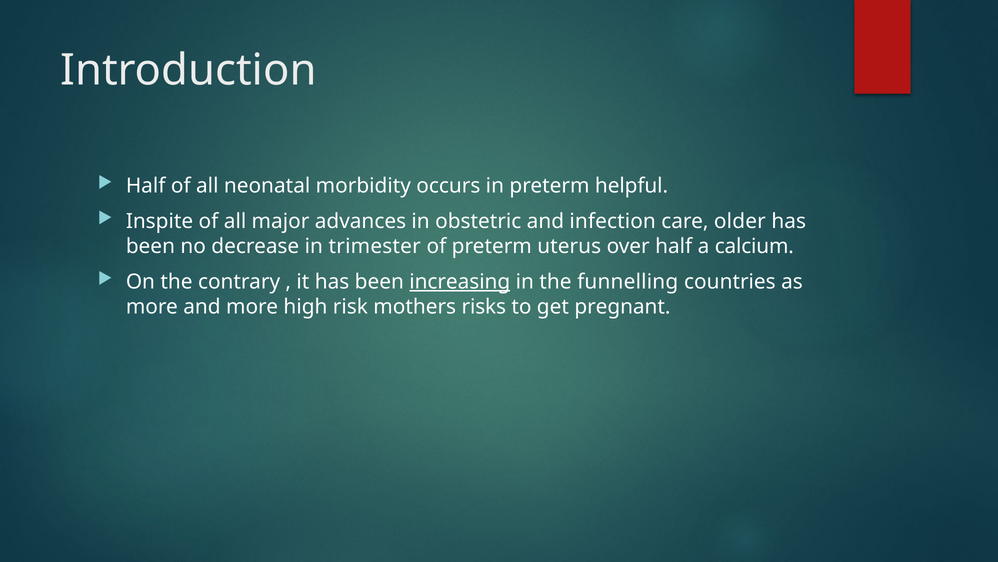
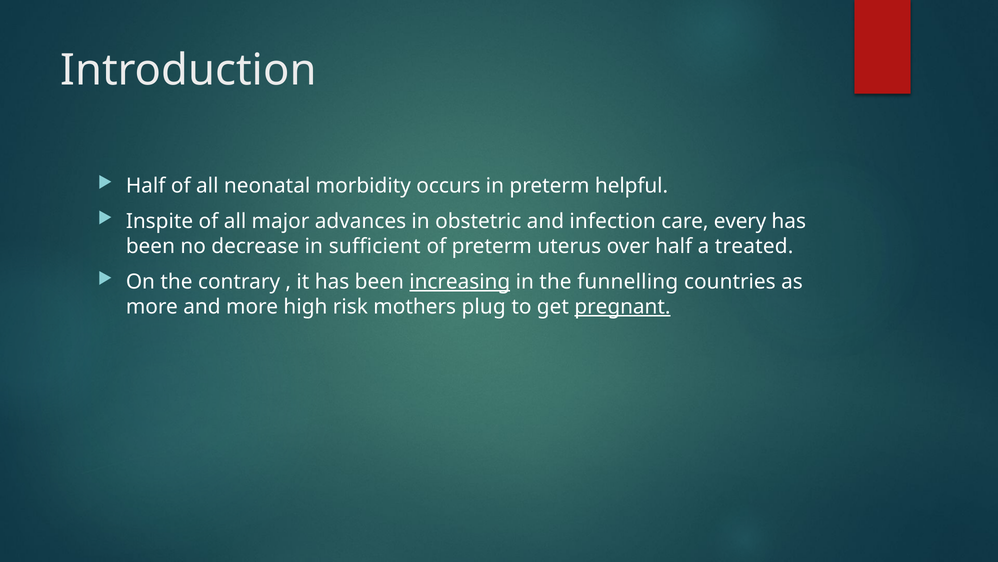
older: older -> every (740, 221)
trimester: trimester -> sufficient (375, 246)
calcium: calcium -> treated (754, 246)
risks: risks -> plug (484, 306)
pregnant underline: none -> present (622, 306)
